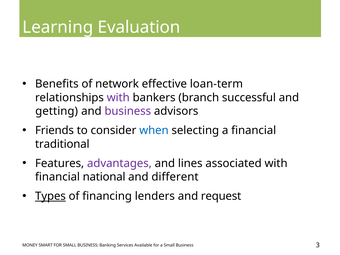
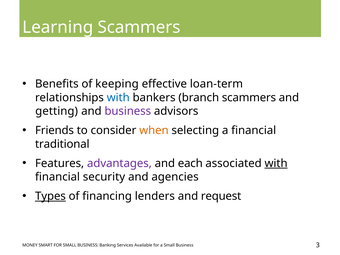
Learning Evaluation: Evaluation -> Scammers (139, 27)
network: network -> keeping (117, 84)
with colour: purple -> blue (118, 98)
branch successful: successful -> scammers (249, 98)
when colour: blue -> orange (154, 130)
lines: lines -> each (190, 163)
with underline: none -> present (276, 163)
national: national -> security (104, 177)
different: different -> agencies (175, 177)
